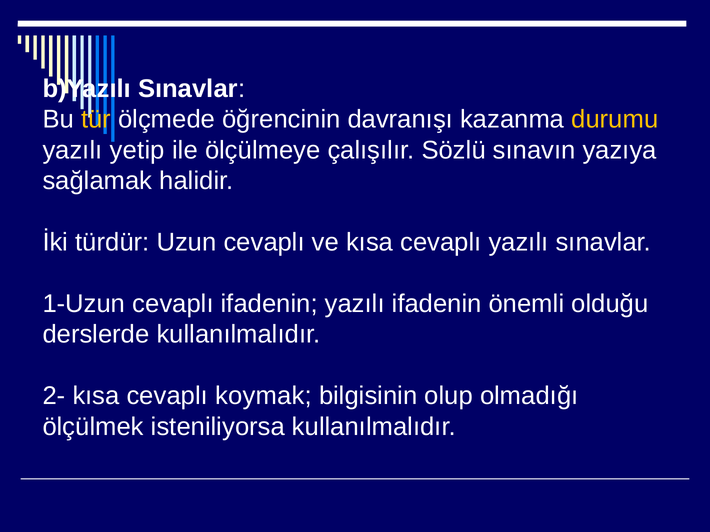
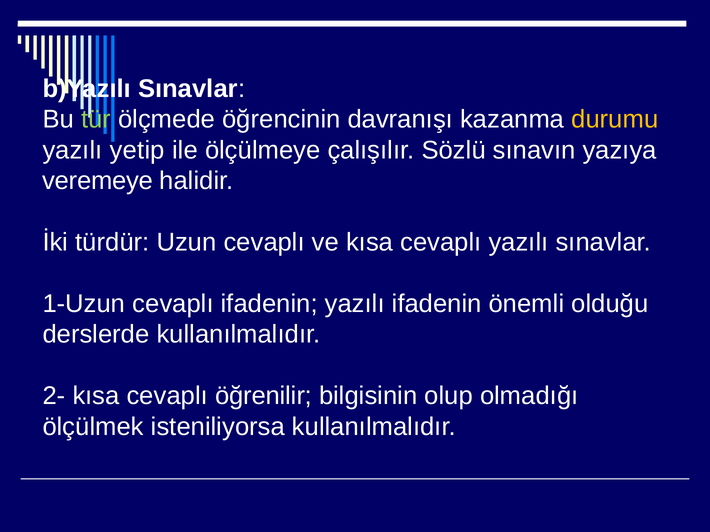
tür colour: yellow -> light green (96, 120)
sağlamak: sağlamak -> veremeye (98, 181)
koymak: koymak -> öğrenilir (264, 396)
